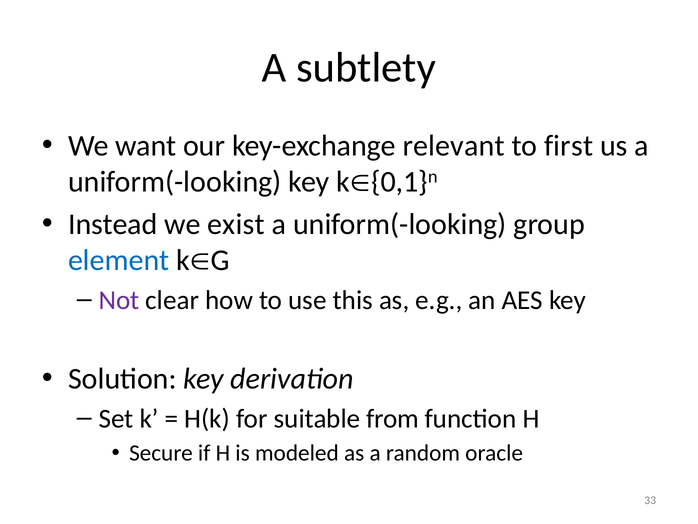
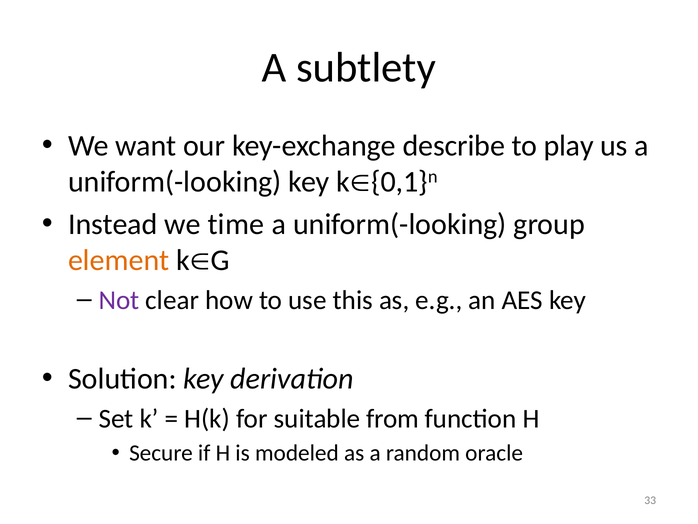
relevant: relevant -> describe (454, 146)
first: first -> play (569, 146)
exist: exist -> time (236, 224)
element colour: blue -> orange (119, 260)
